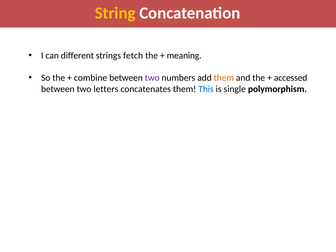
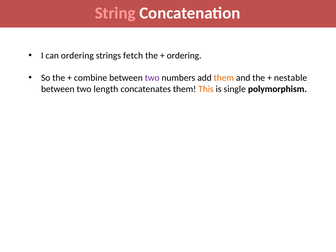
String colour: yellow -> pink (115, 13)
can different: different -> ordering (77, 56)
meaning: meaning -> ordering (184, 56)
accessed: accessed -> nestable (291, 78)
letters: letters -> length (106, 89)
This colour: blue -> orange (206, 89)
